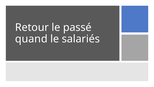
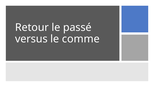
quand: quand -> versus (31, 39)
salariés: salariés -> comme (81, 39)
